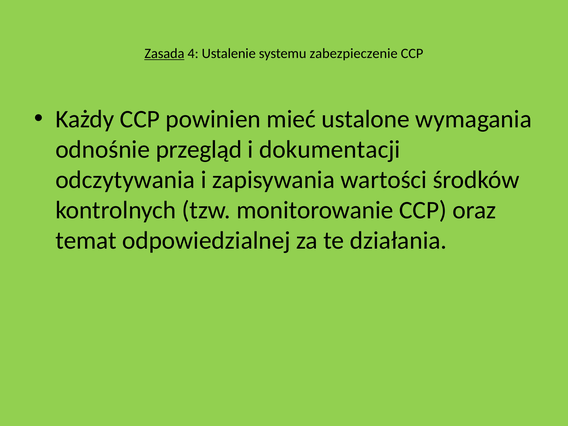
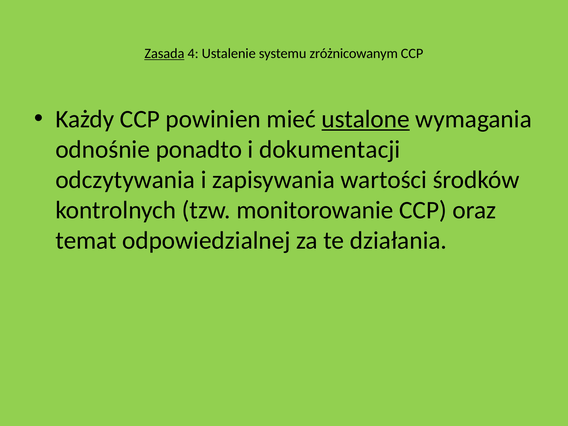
zabezpieczenie: zabezpieczenie -> zróżnicowanym (354, 54)
ustalone underline: none -> present (366, 119)
przegląd: przegląd -> ponadto (199, 149)
